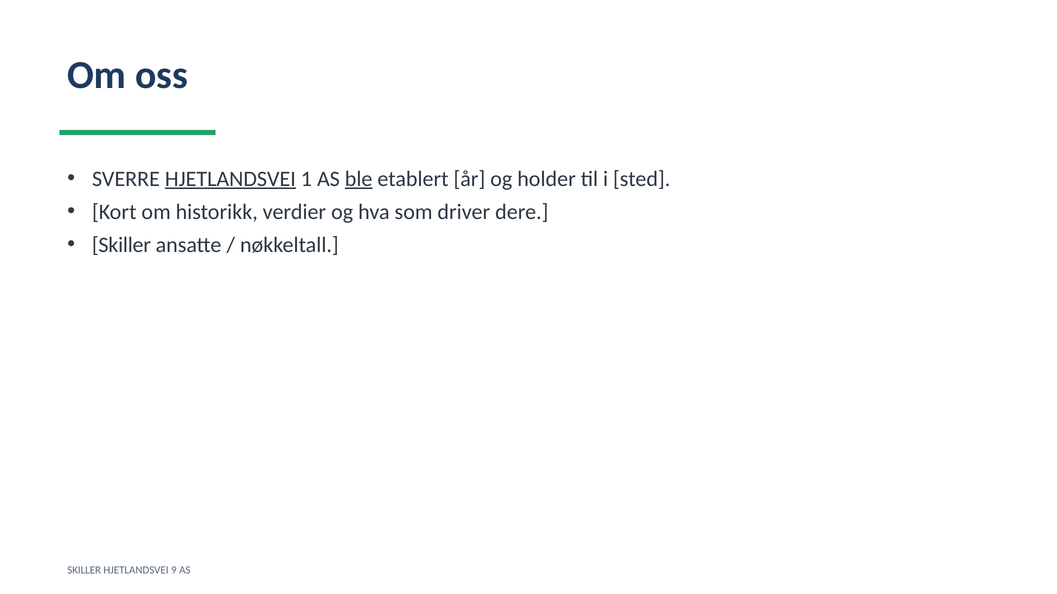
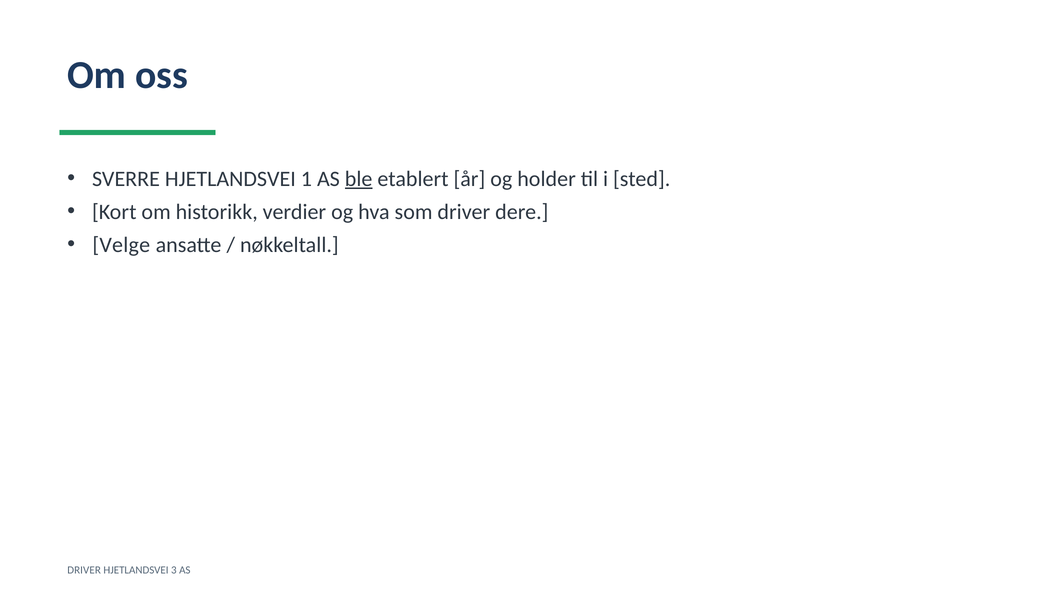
HJETLANDSVEI underline: present -> none (230, 179)
Skiller: Skiller -> Velge (121, 245)
SKILLER: SKILLER -> DRIVER (84, 570)
9: 9 -> 3 (174, 570)
